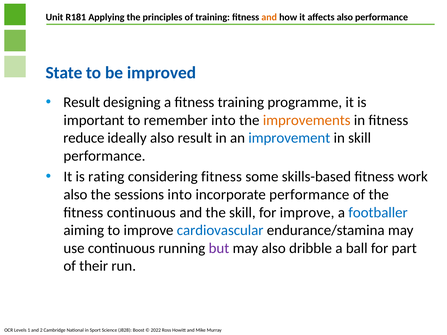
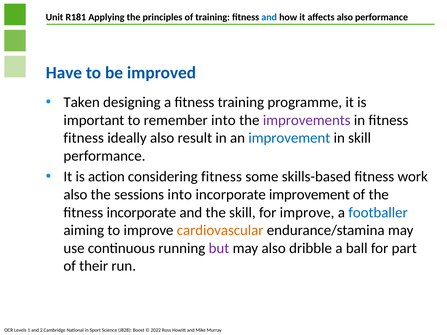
and colour: orange -> blue (269, 17)
State: State -> Have (64, 73)
Result: Result -> Taken (82, 102)
improvements colour: orange -> purple (307, 120)
reduce: reduce -> fitness (84, 138)
rating: rating -> action (106, 177)
incorporate performance: performance -> improvement (309, 195)
fitness continuous: continuous -> incorporate (141, 213)
cardiovascular colour: blue -> orange (220, 231)
